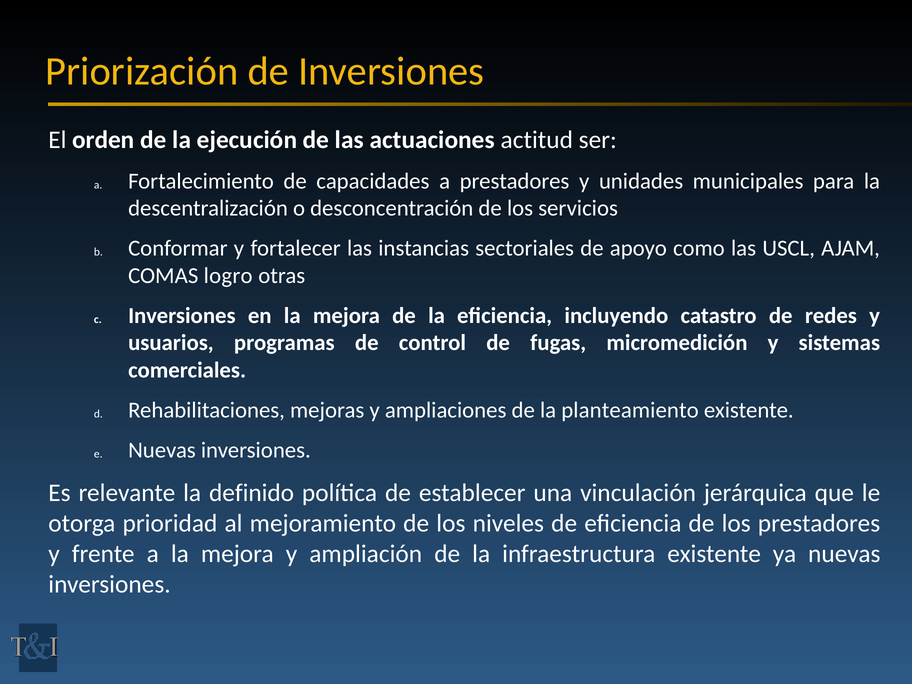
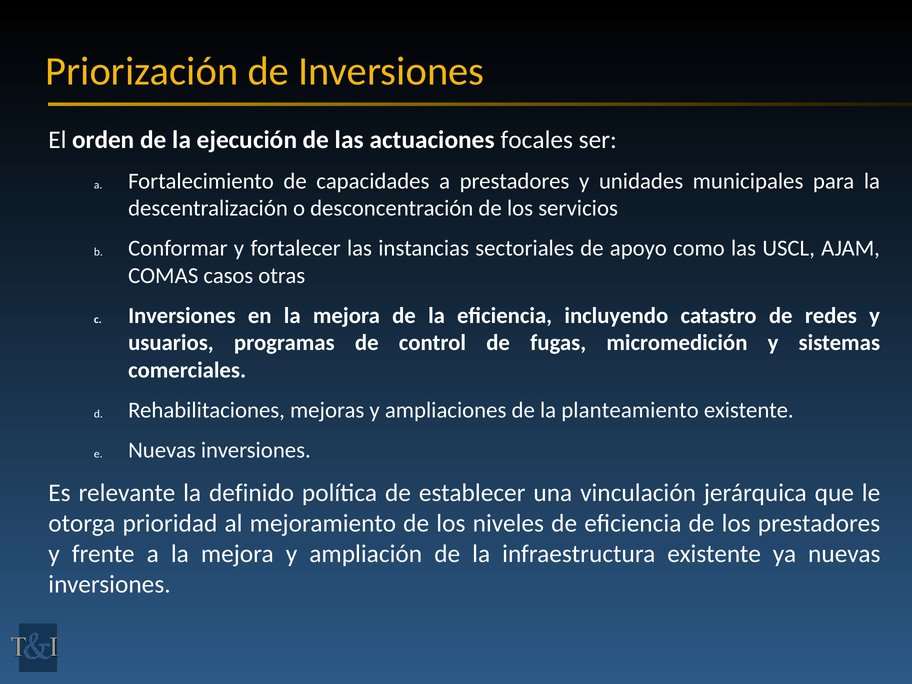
actitud: actitud -> focales (537, 140)
logro: logro -> casos (228, 276)
